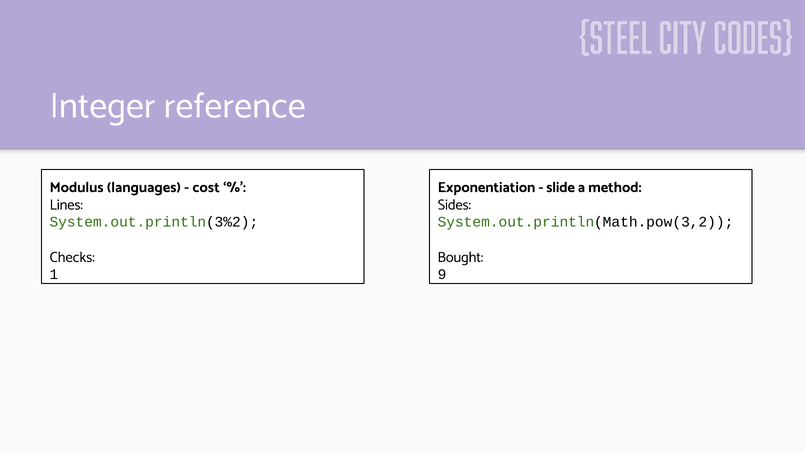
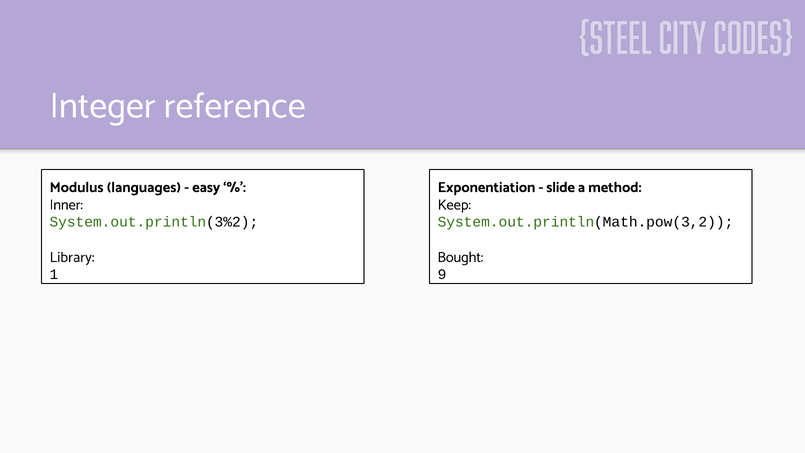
cost: cost -> easy (206, 187)
Lines: Lines -> Inner (66, 205)
Sides: Sides -> Keep (454, 205)
Checks: Checks -> Library (72, 257)
